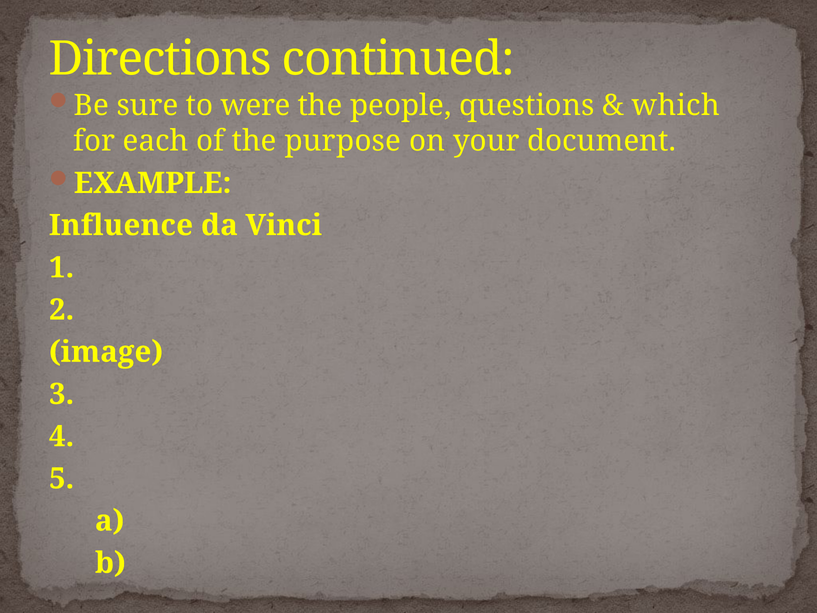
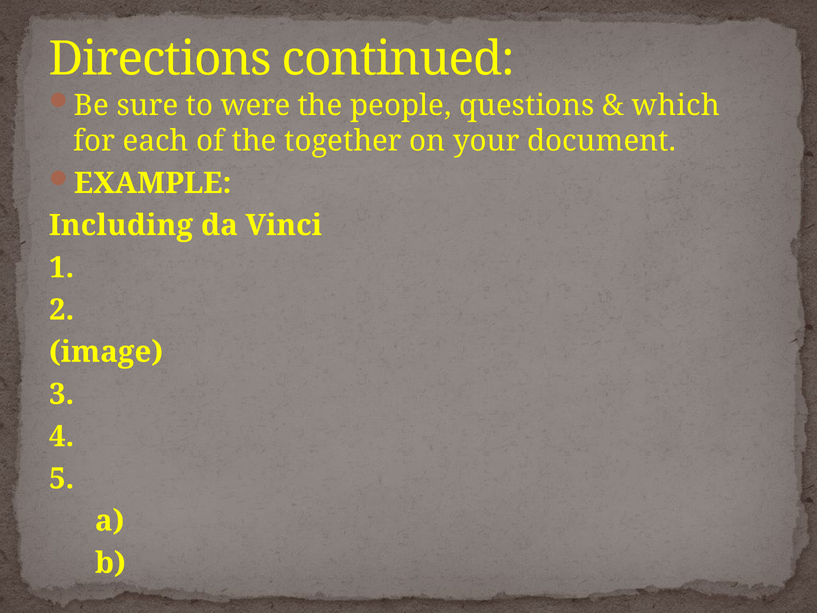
purpose: purpose -> together (343, 141)
Influence: Influence -> Including (121, 225)
